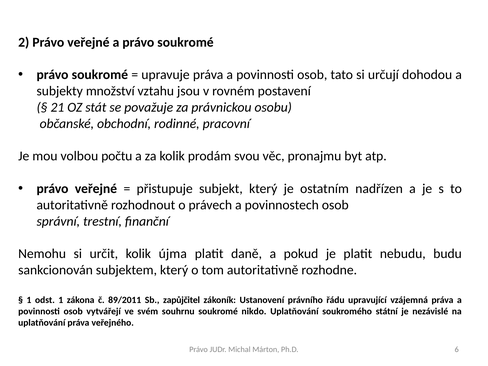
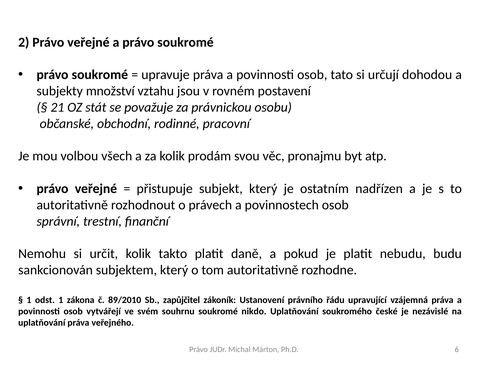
počtu: počtu -> všech (117, 156)
újma: újma -> takto (173, 254)
89/2011: 89/2011 -> 89/2010 (125, 300)
státní: státní -> české (387, 311)
